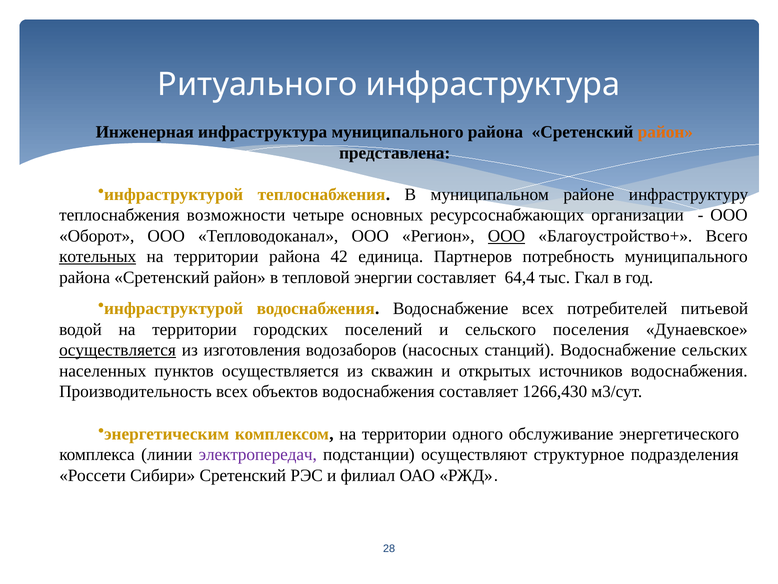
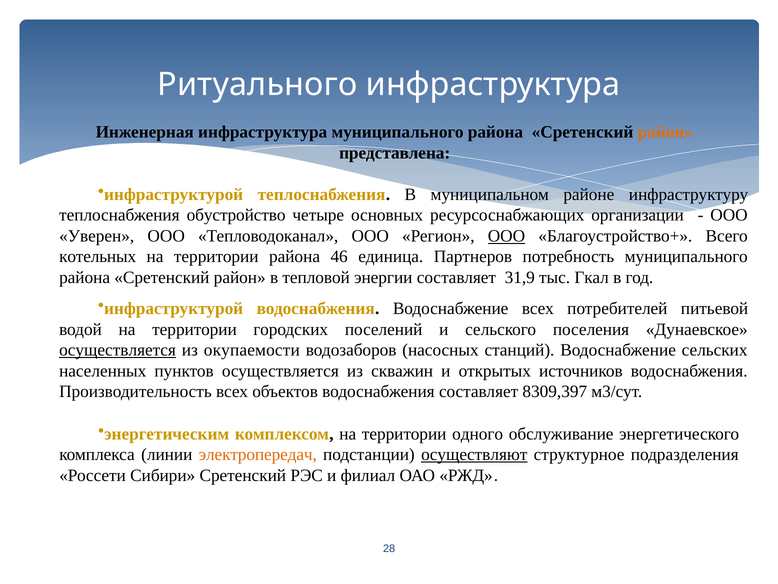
возможности: возможности -> обустройство (236, 215)
Оборот: Оборот -> Уверен (97, 236)
котельных underline: present -> none (98, 257)
42: 42 -> 46 (339, 257)
64,4: 64,4 -> 31,9 (520, 277)
изготовления: изготовления -> окупаемости (252, 350)
1266,430: 1266,430 -> 8309,397 (555, 391)
электропередач colour: purple -> orange (258, 454)
осуществляют underline: none -> present (474, 454)
